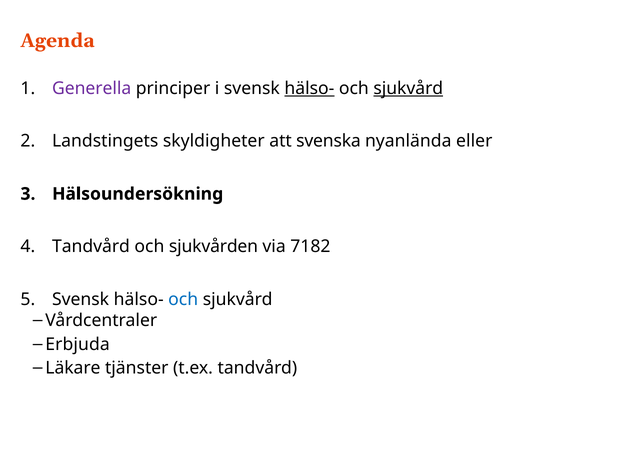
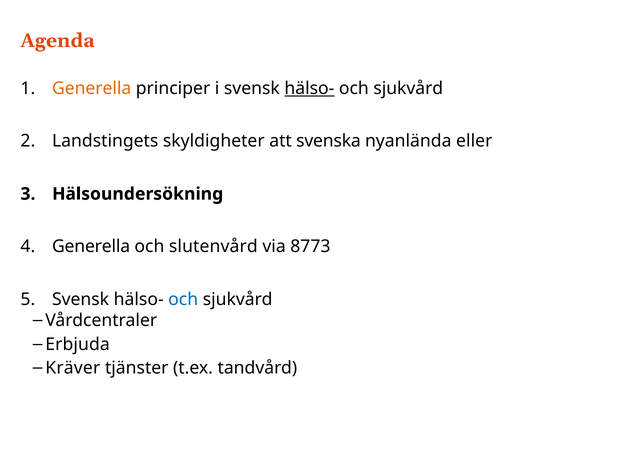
Generella colour: purple -> orange (92, 88)
sjukvård underline: present -> none (408, 88)
Tandvård: Tandvård -> Generella (91, 246)
sjukvården: sjukvården -> slutenvård (213, 246)
7182: 7182 -> 8773 (310, 246)
Läkare: Läkare -> Kräver (73, 367)
